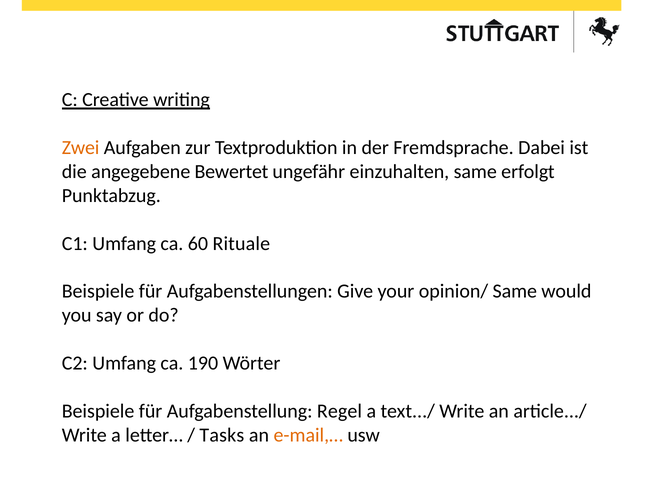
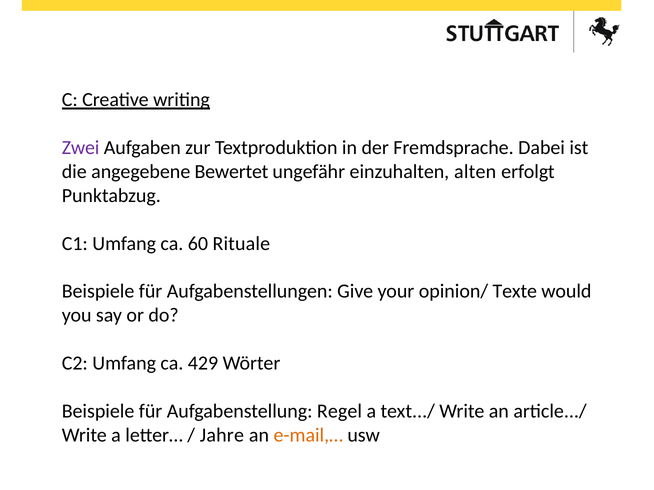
Zwei colour: orange -> purple (81, 148)
einzuhalten same: same -> alten (475, 172)
opinion/ Same: Same -> Texte (515, 292)
190: 190 -> 429 (203, 364)
Tasks: Tasks -> Jahre (222, 435)
